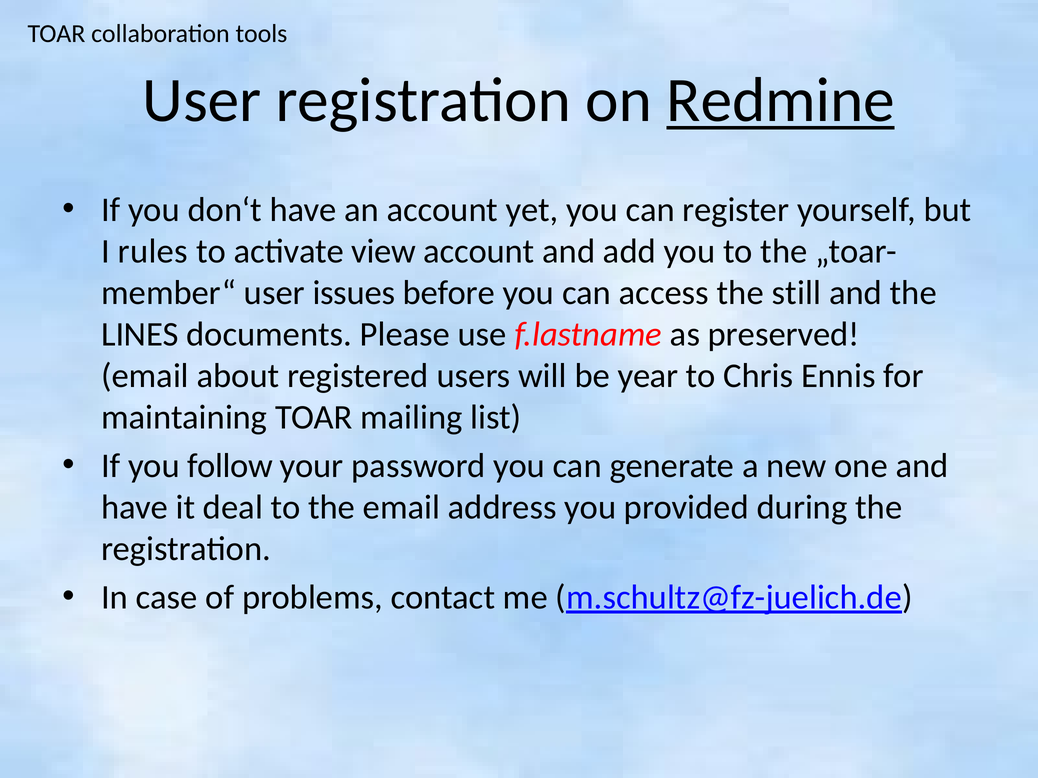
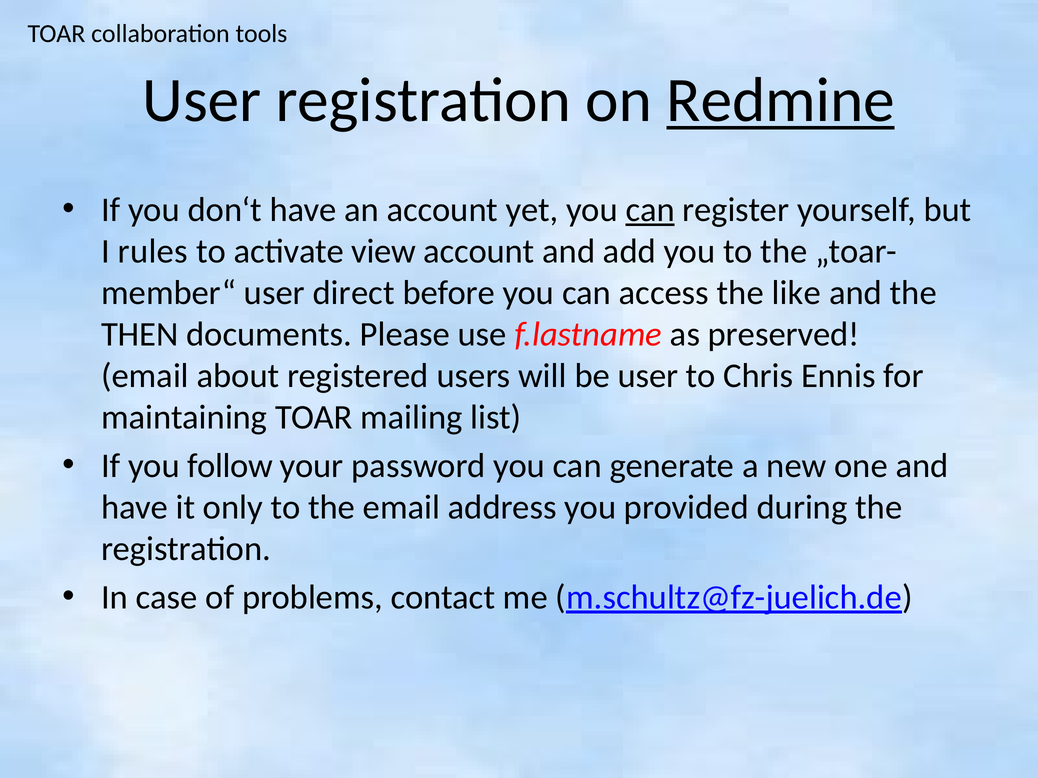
can underline: none -> present (650, 210)
issues: issues -> direct (354, 293)
still: still -> like (796, 293)
LINES: LINES -> THEN (140, 335)
be year: year -> user (648, 376)
deal: deal -> only (233, 508)
